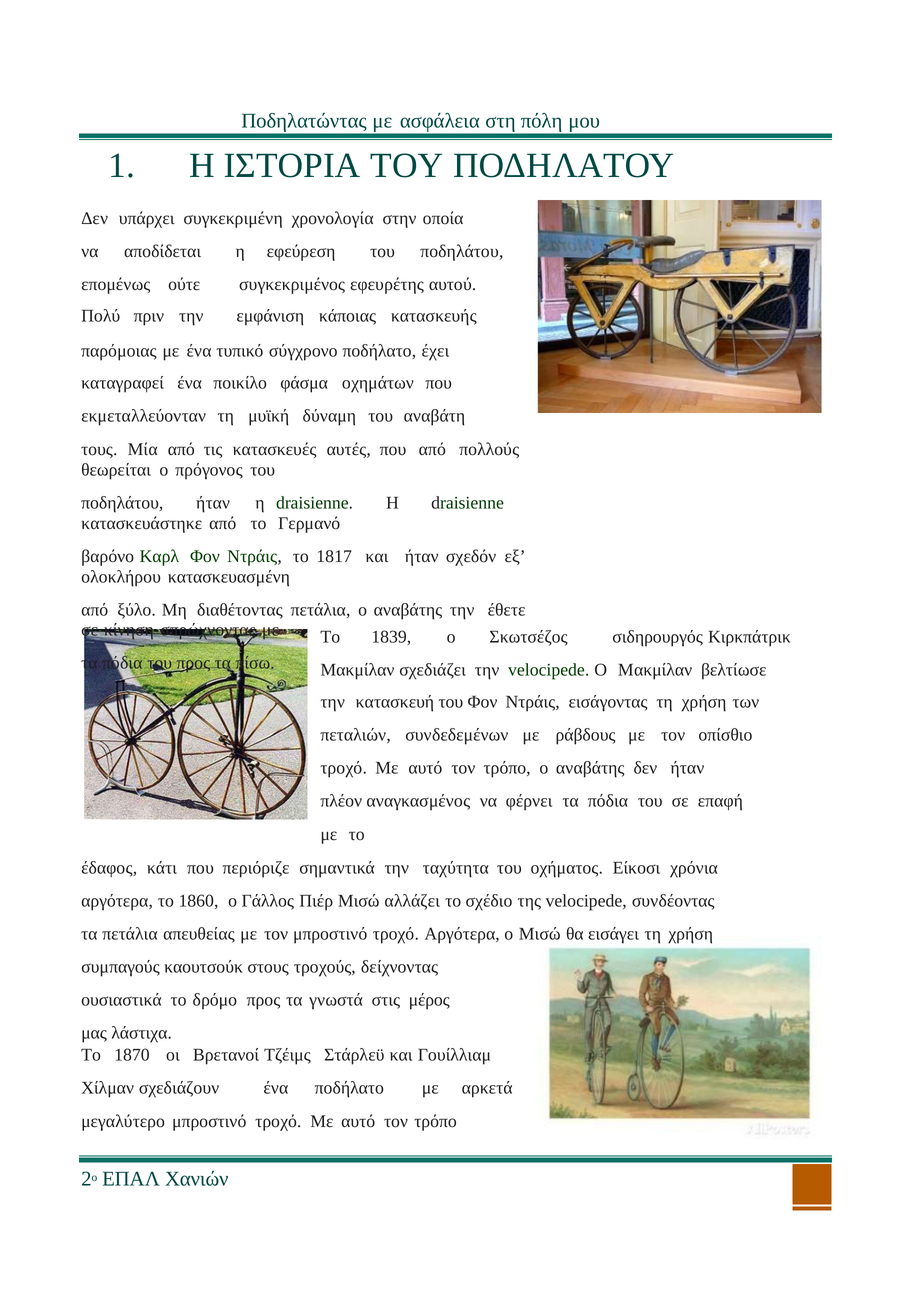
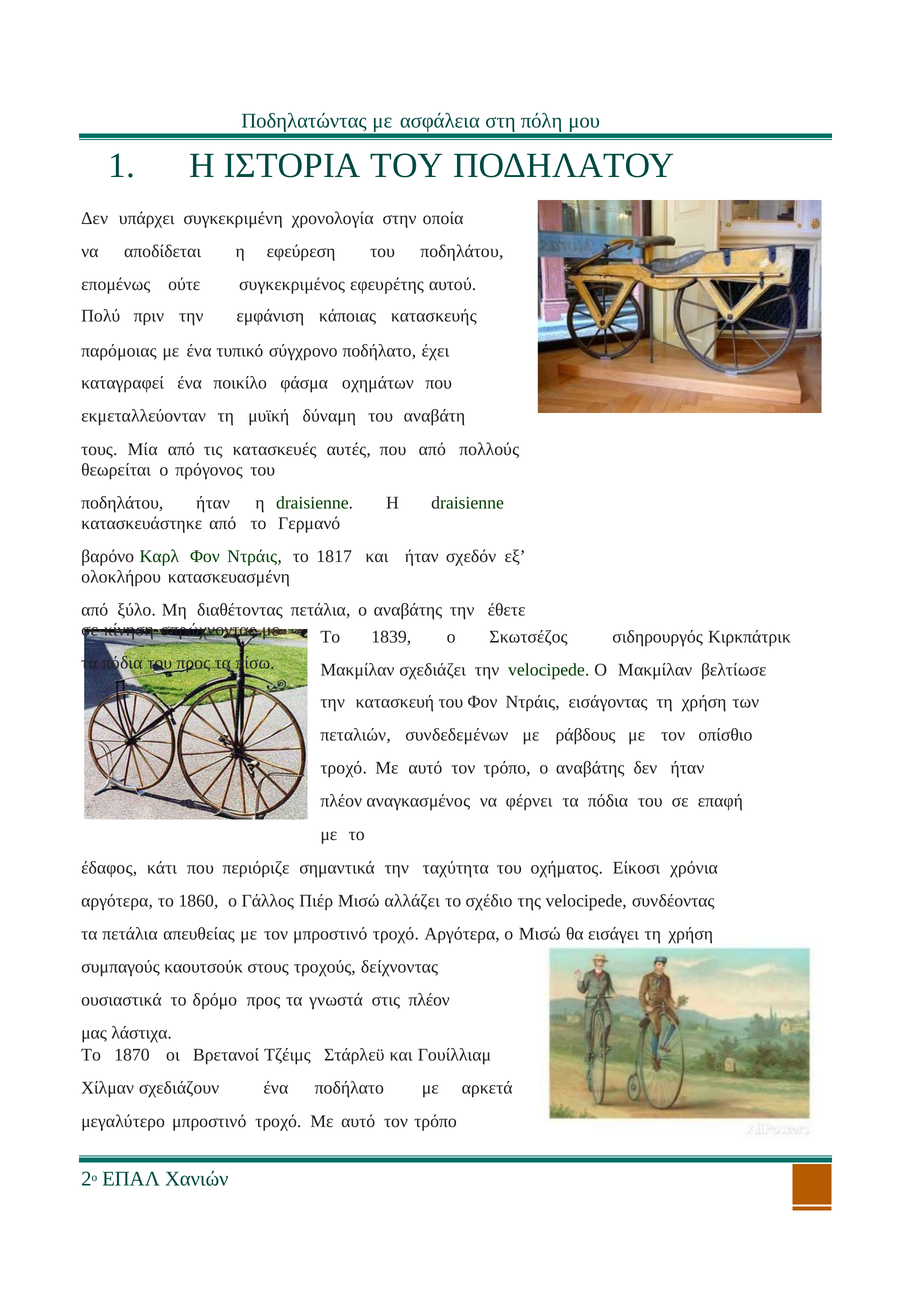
στις μέρος: μέρος -> πλέον (429, 1000)
